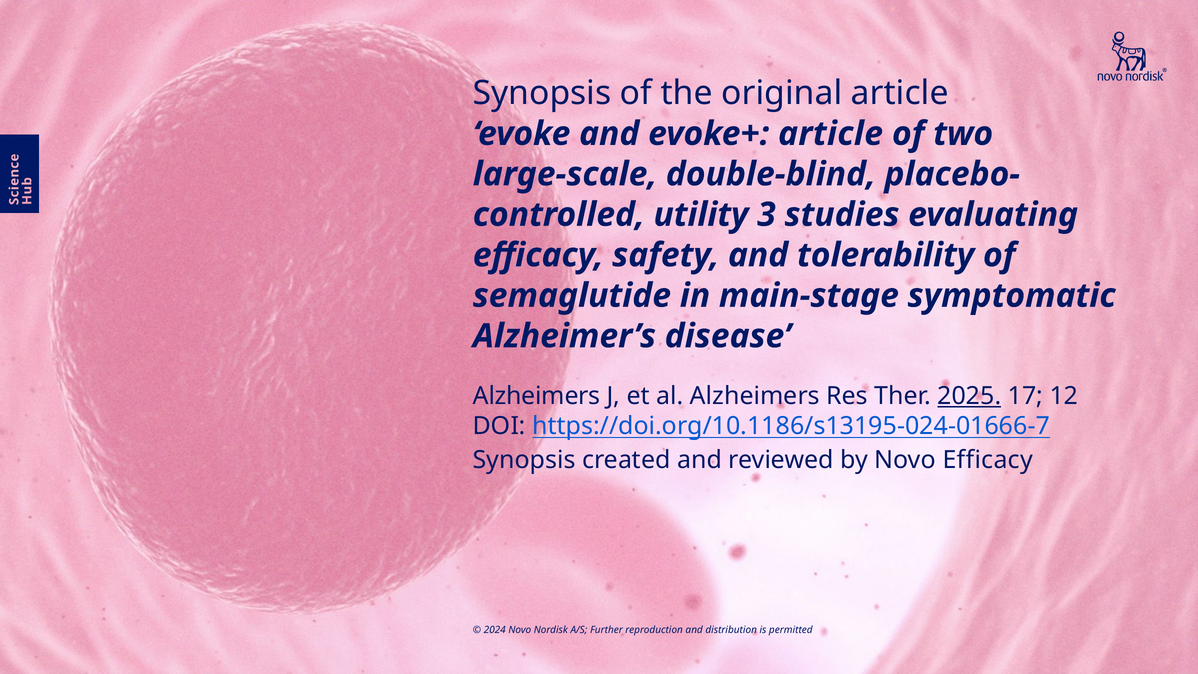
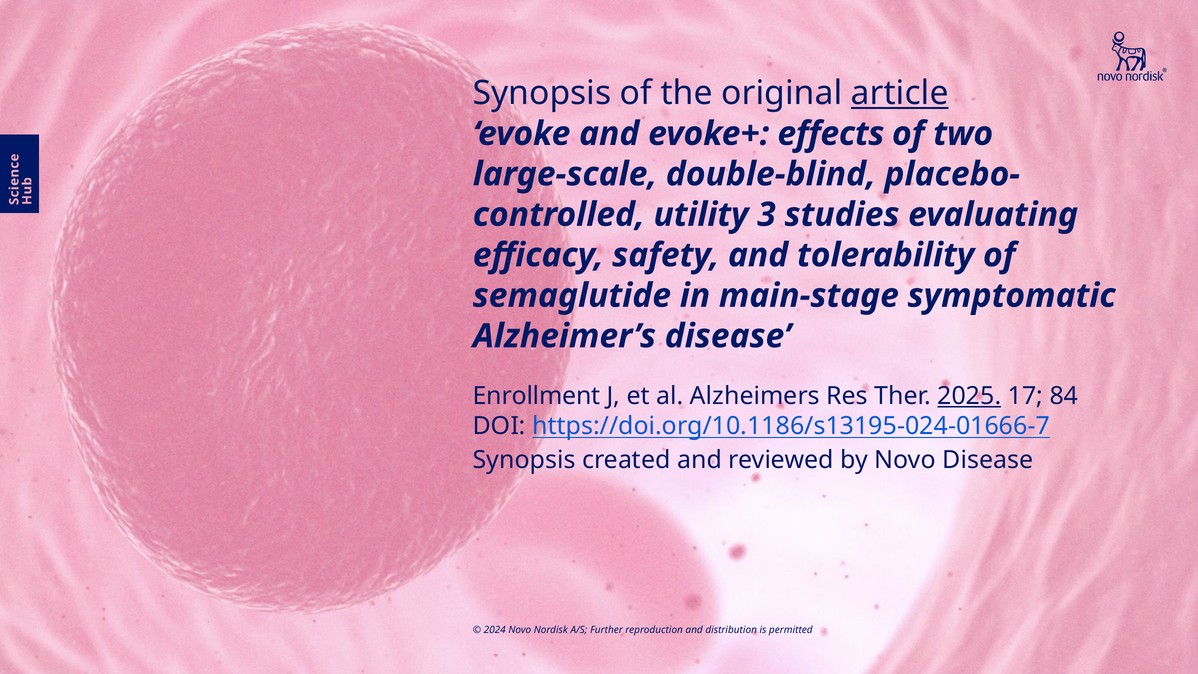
article underline: none -> present (900, 93)
evoke+ article: article -> effects (831, 134)
Alzheimers: Alzheimers -> Enrollment (537, 396)
12: 12 -> 84 (1064, 396)
Novo Efficacy: Efficacy -> Disease (988, 460)
